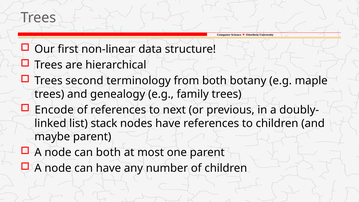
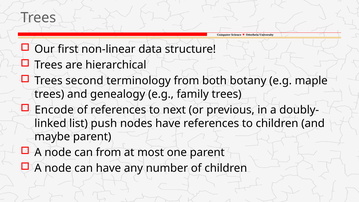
stack: stack -> push (104, 123)
can both: both -> from (109, 152)
